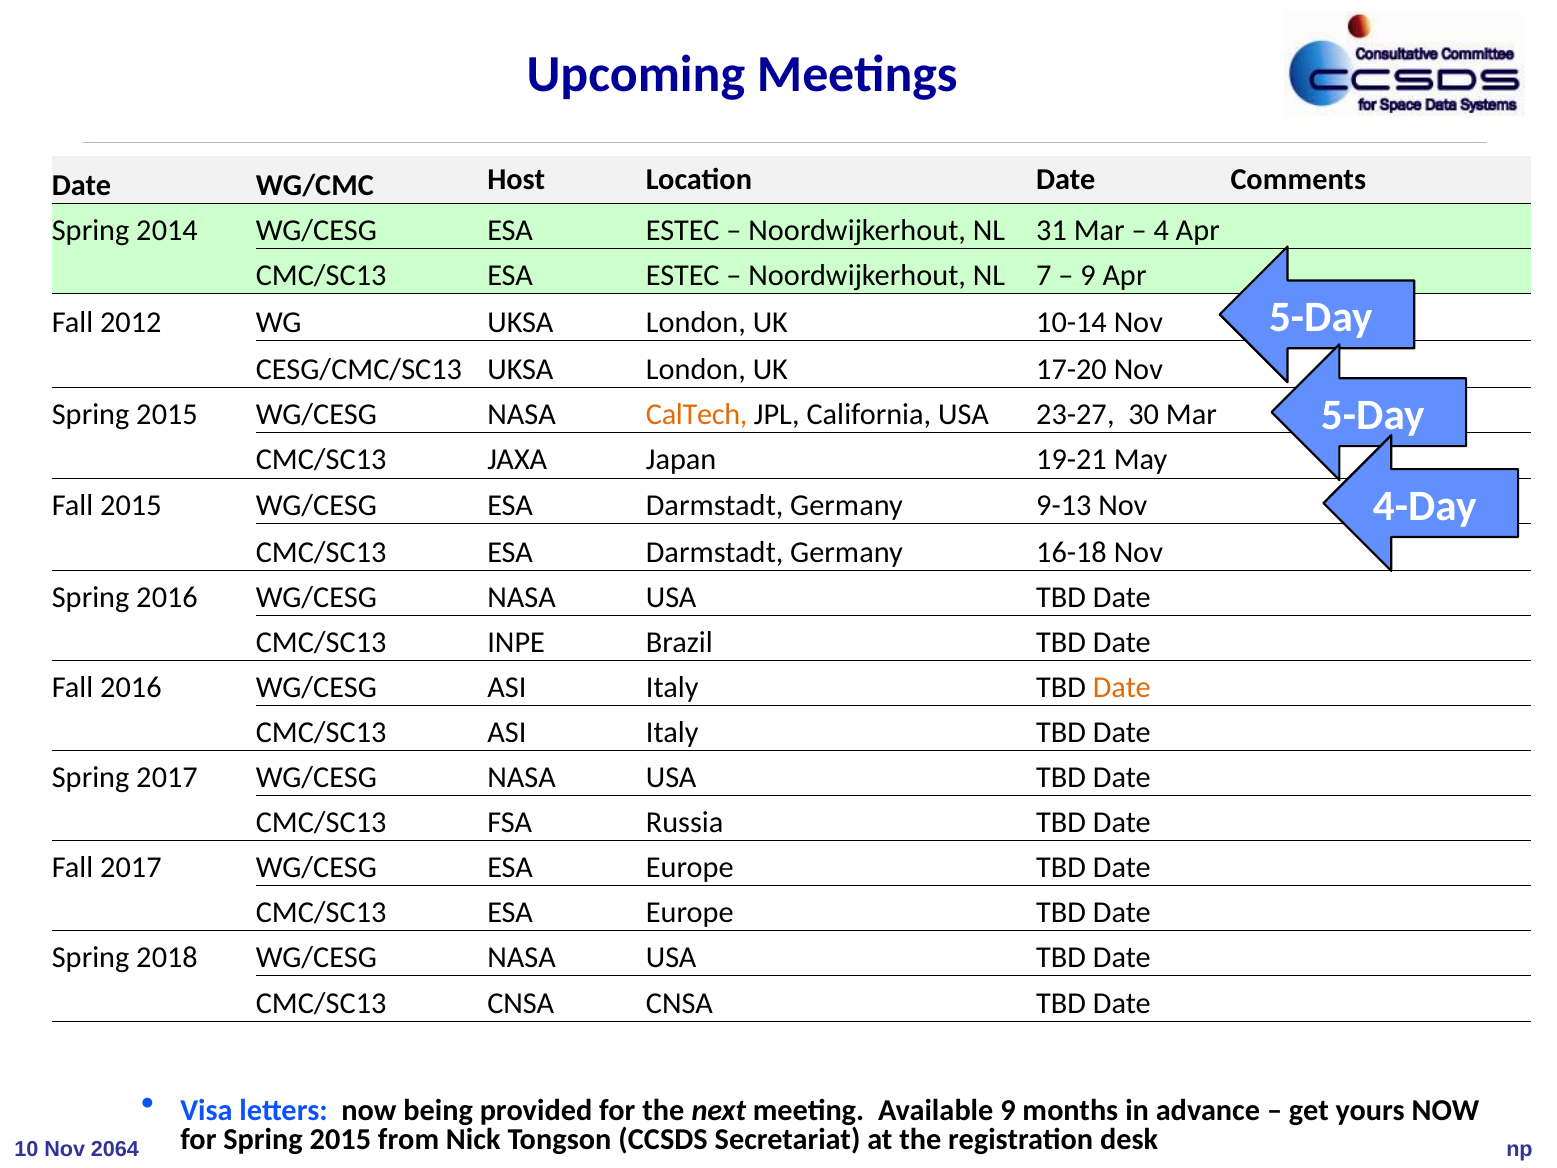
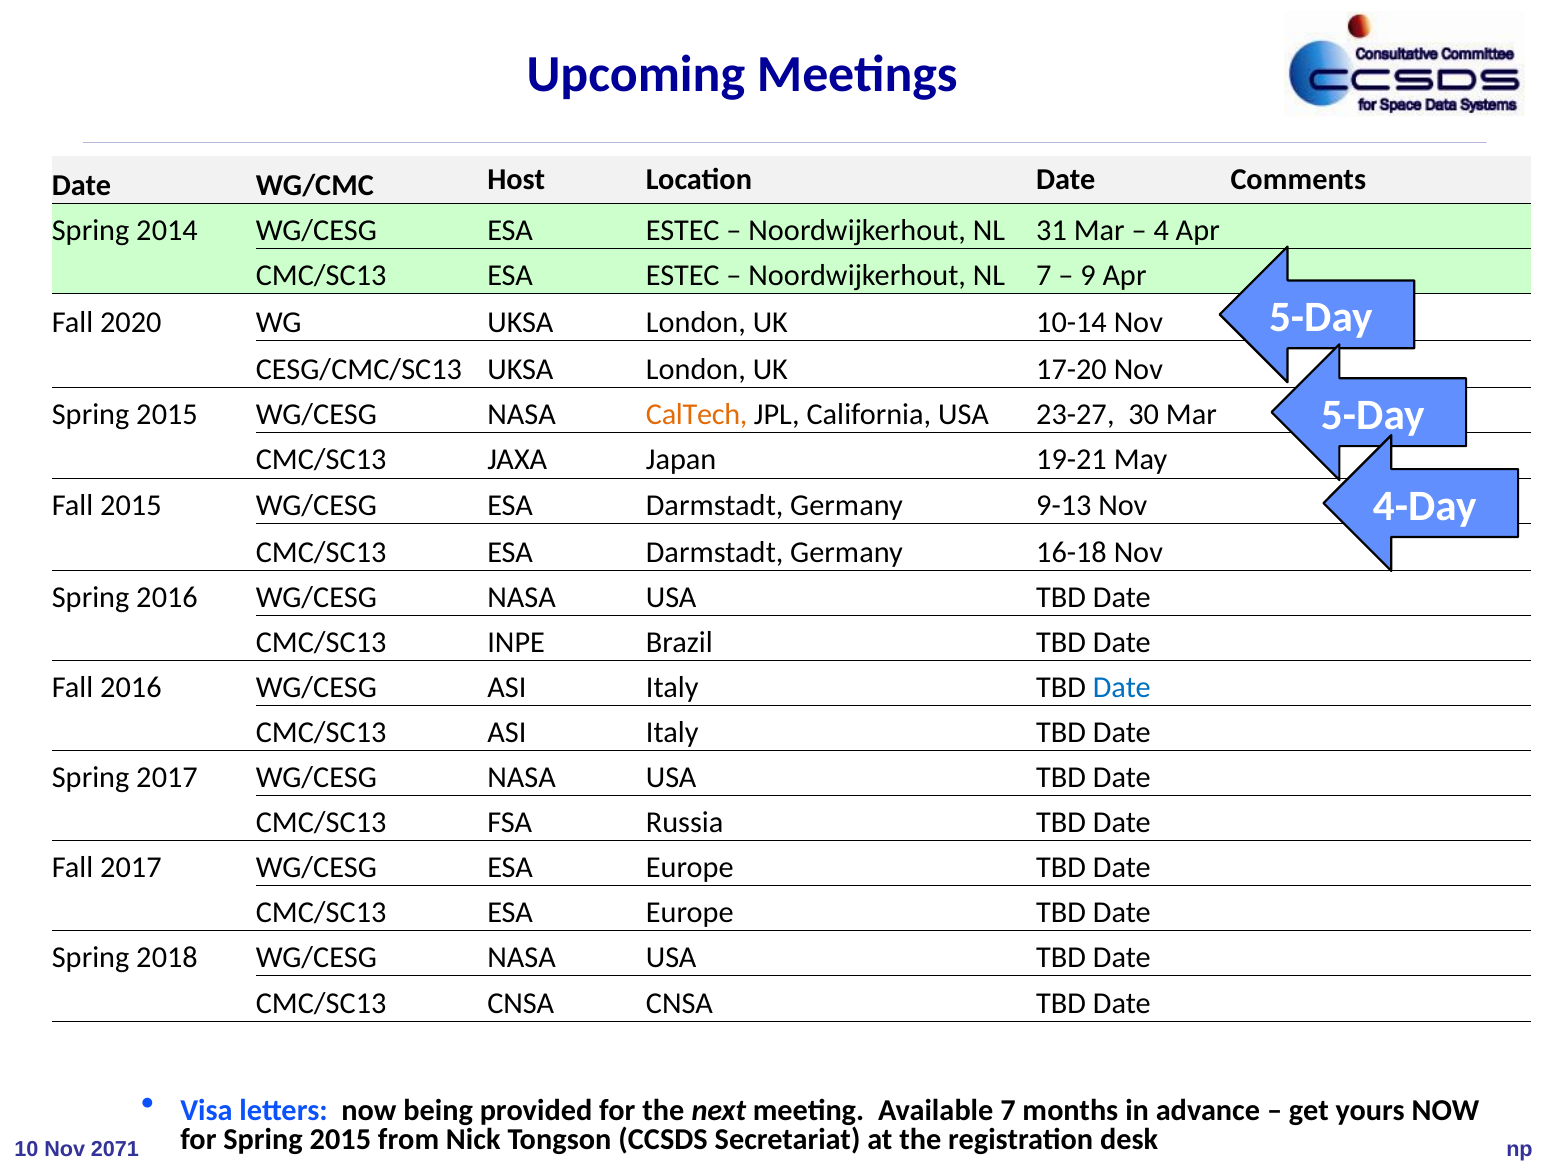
2012: 2012 -> 2020 (131, 322)
Date colour: orange -> blue (1122, 687)
Available 9: 9 -> 7 (1008, 1110)
2064: 2064 -> 2071 (115, 1149)
